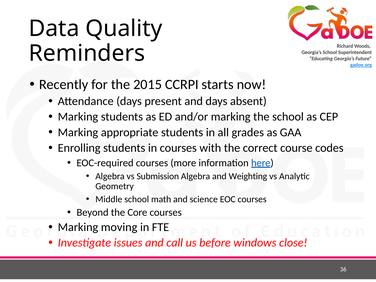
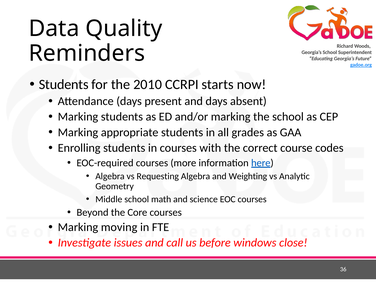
Recently: Recently -> Students (64, 84)
2015: 2015 -> 2010 (148, 84)
Submission: Submission -> Requesting (158, 176)
